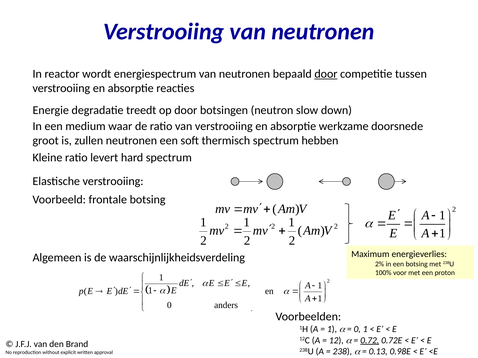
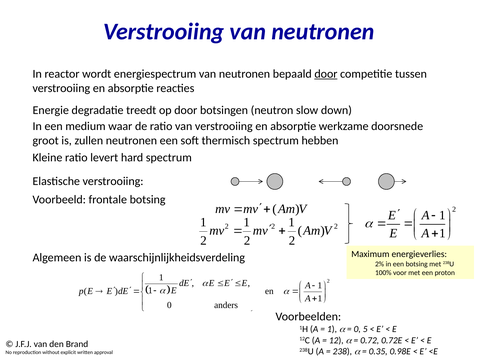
0 1: 1 -> 5 (365, 330)
0.72 underline: present -> none (370, 341)
0.13: 0.13 -> 0.35 (378, 352)
